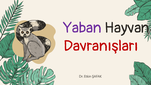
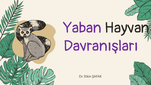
Davranışları colour: red -> purple (101, 46)
